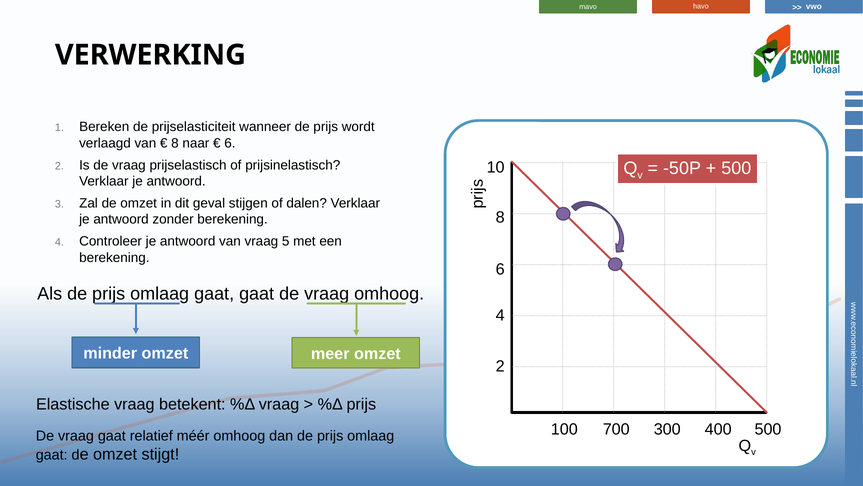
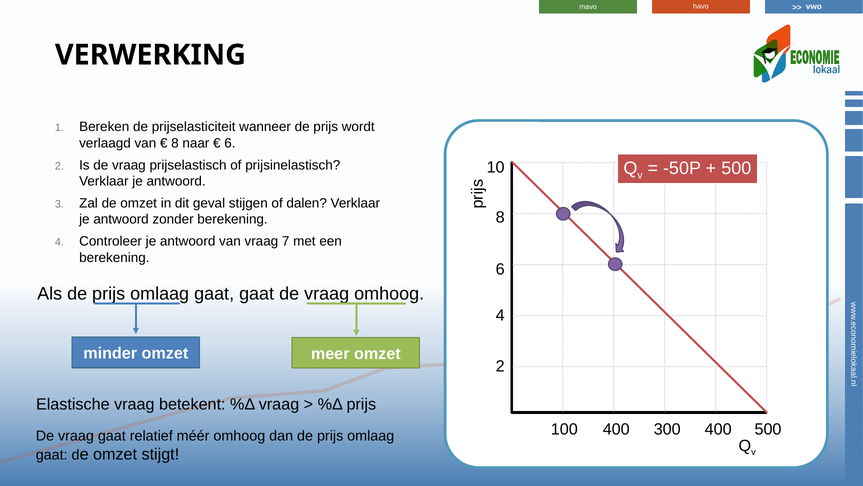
5: 5 -> 7 (286, 241)
100 700: 700 -> 400 (616, 429)
